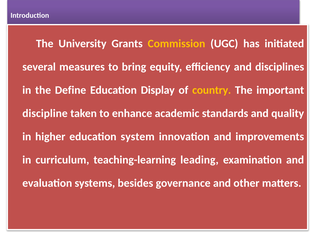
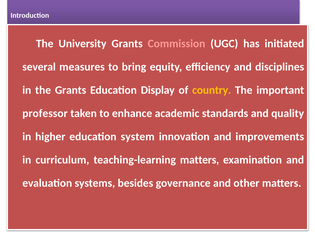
Commission colour: yellow -> pink (177, 43)
the Define: Define -> Grants (71, 90)
discipline: discipline -> professor (45, 113)
teaching-learning leading: leading -> matters (200, 159)
